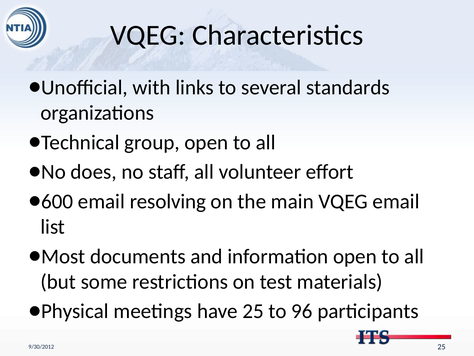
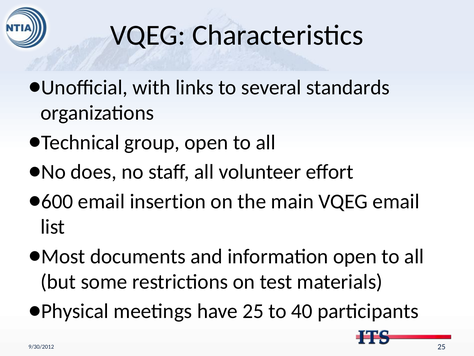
resolving: resolving -> insertion (168, 201)
96: 96 -> 40 (302, 311)
